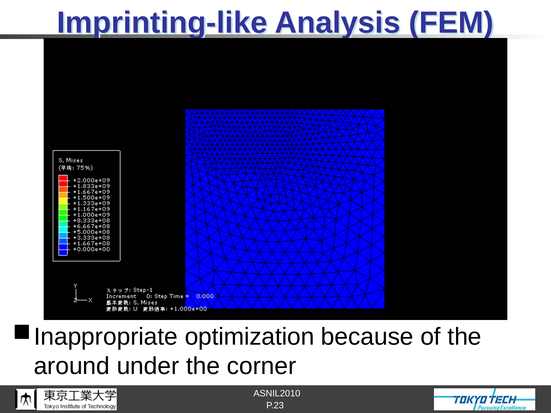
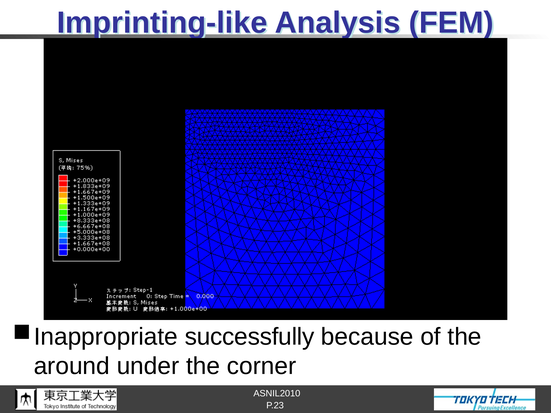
optimization: optimization -> successfully (250, 337)
